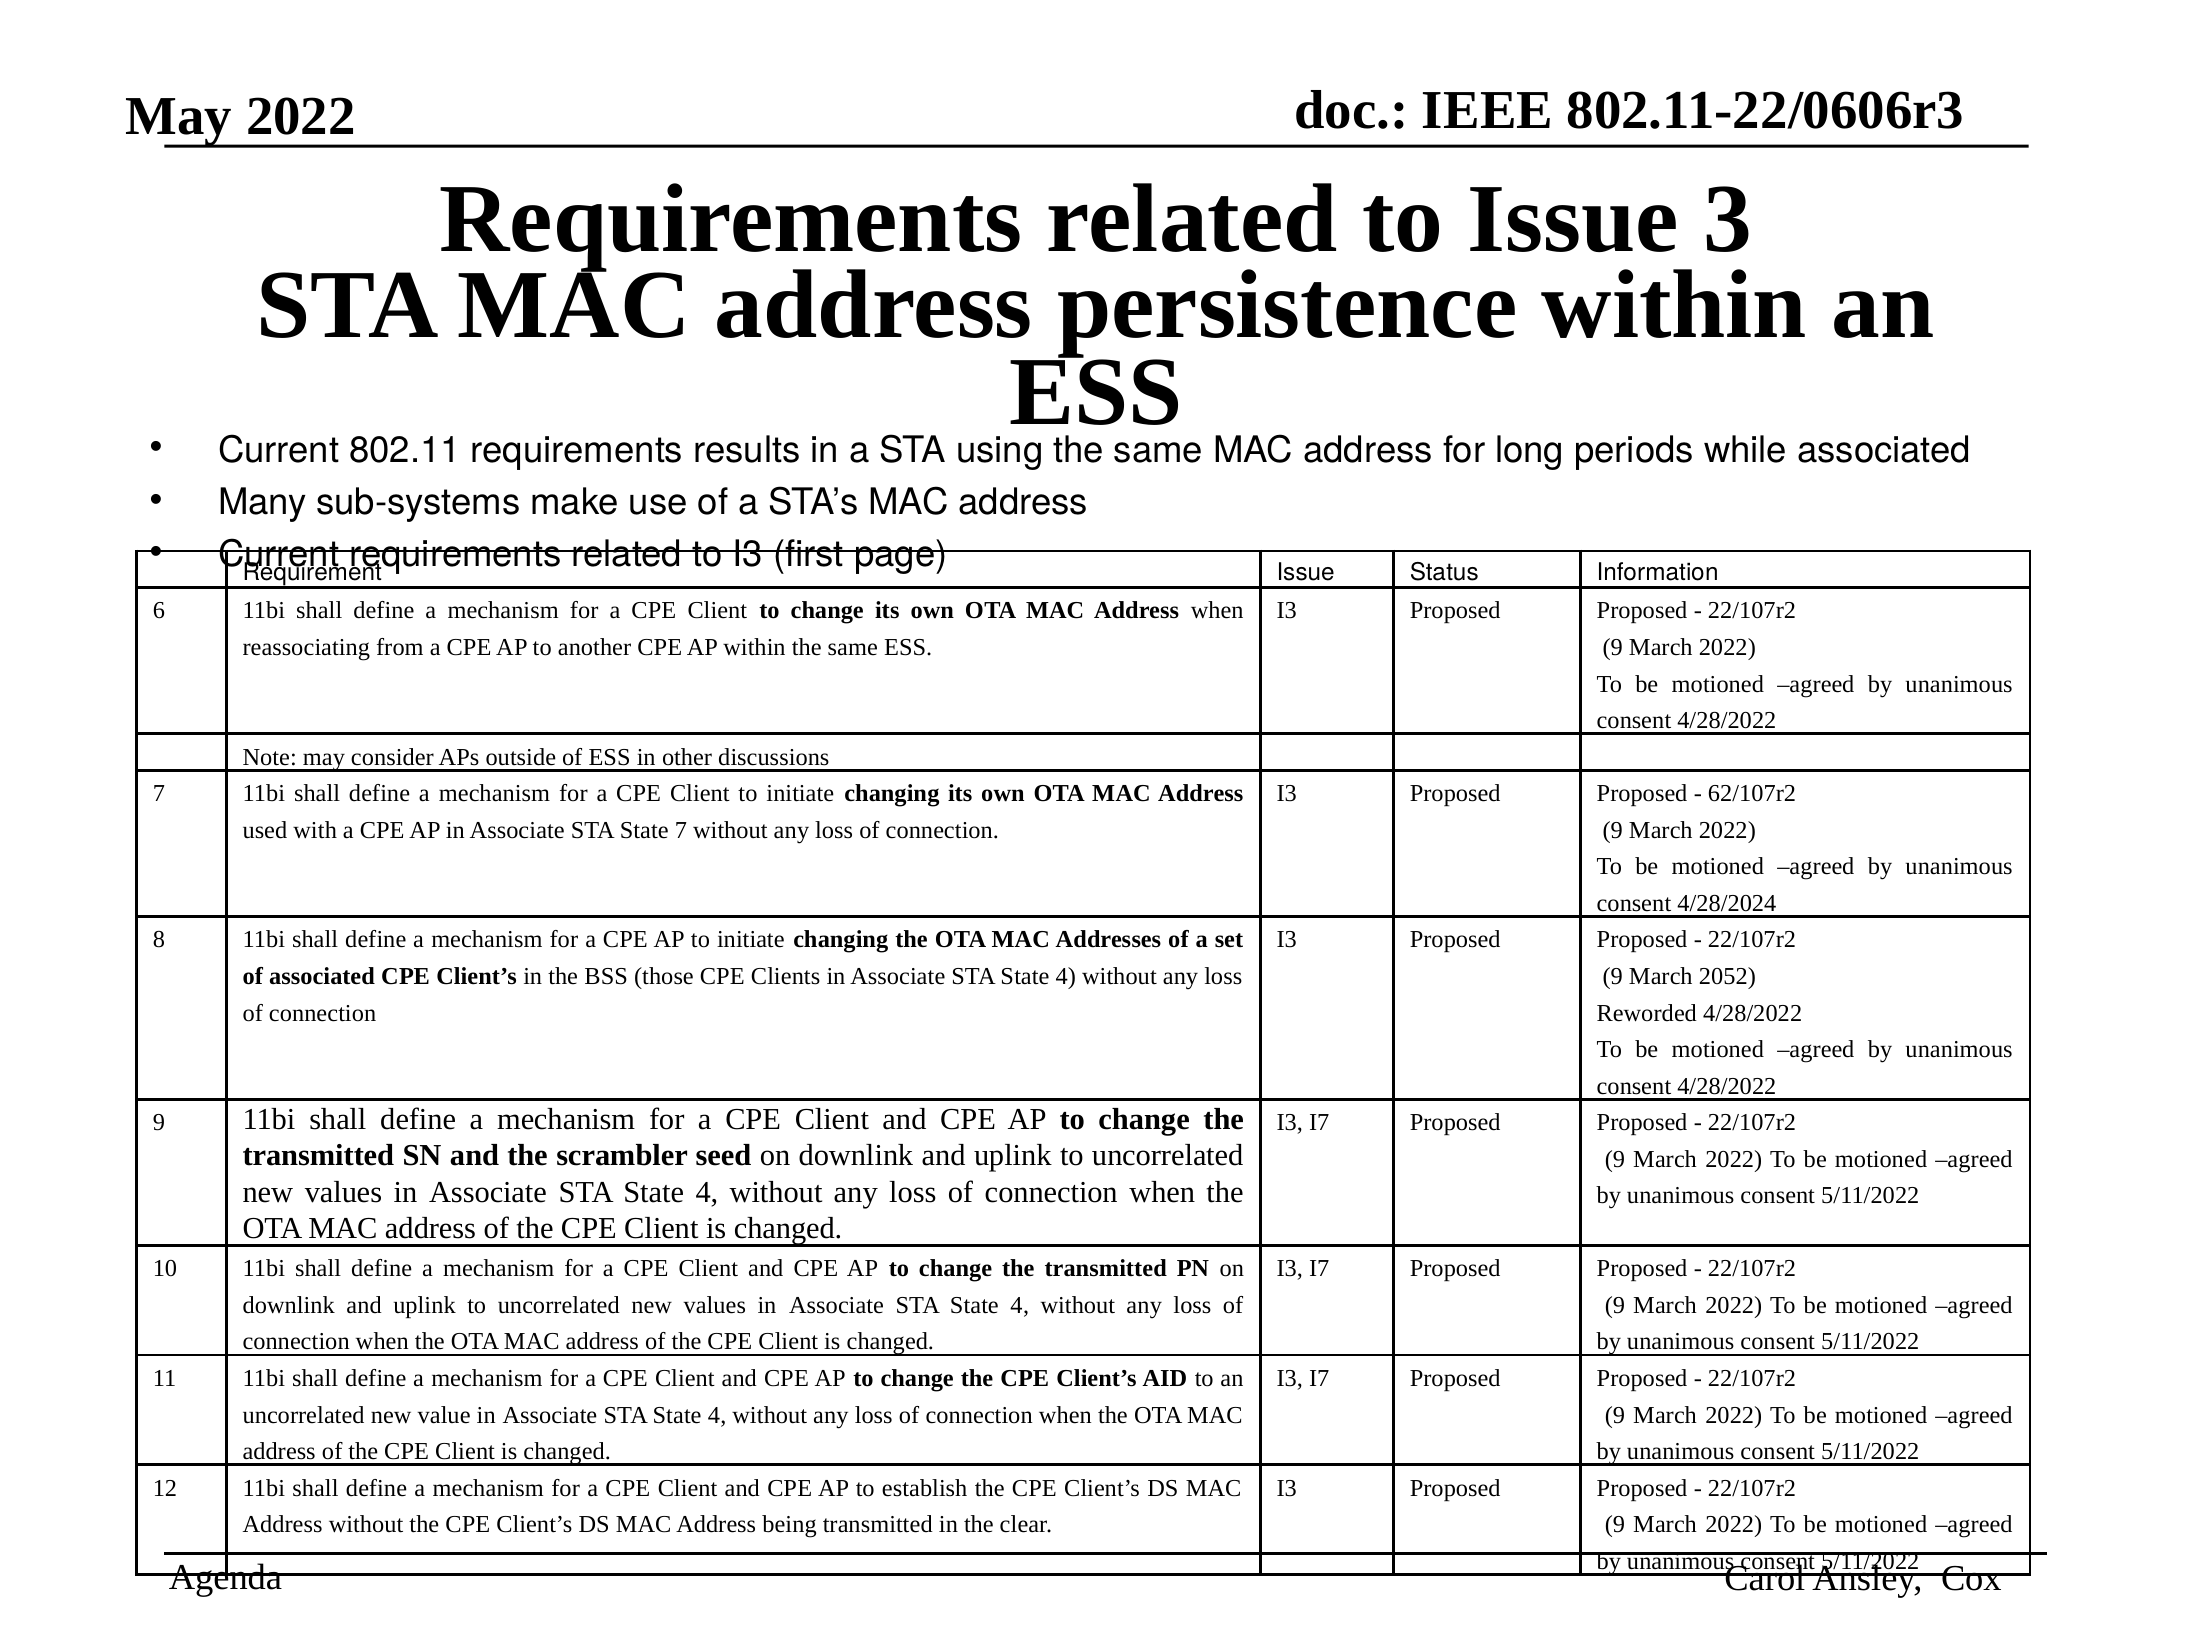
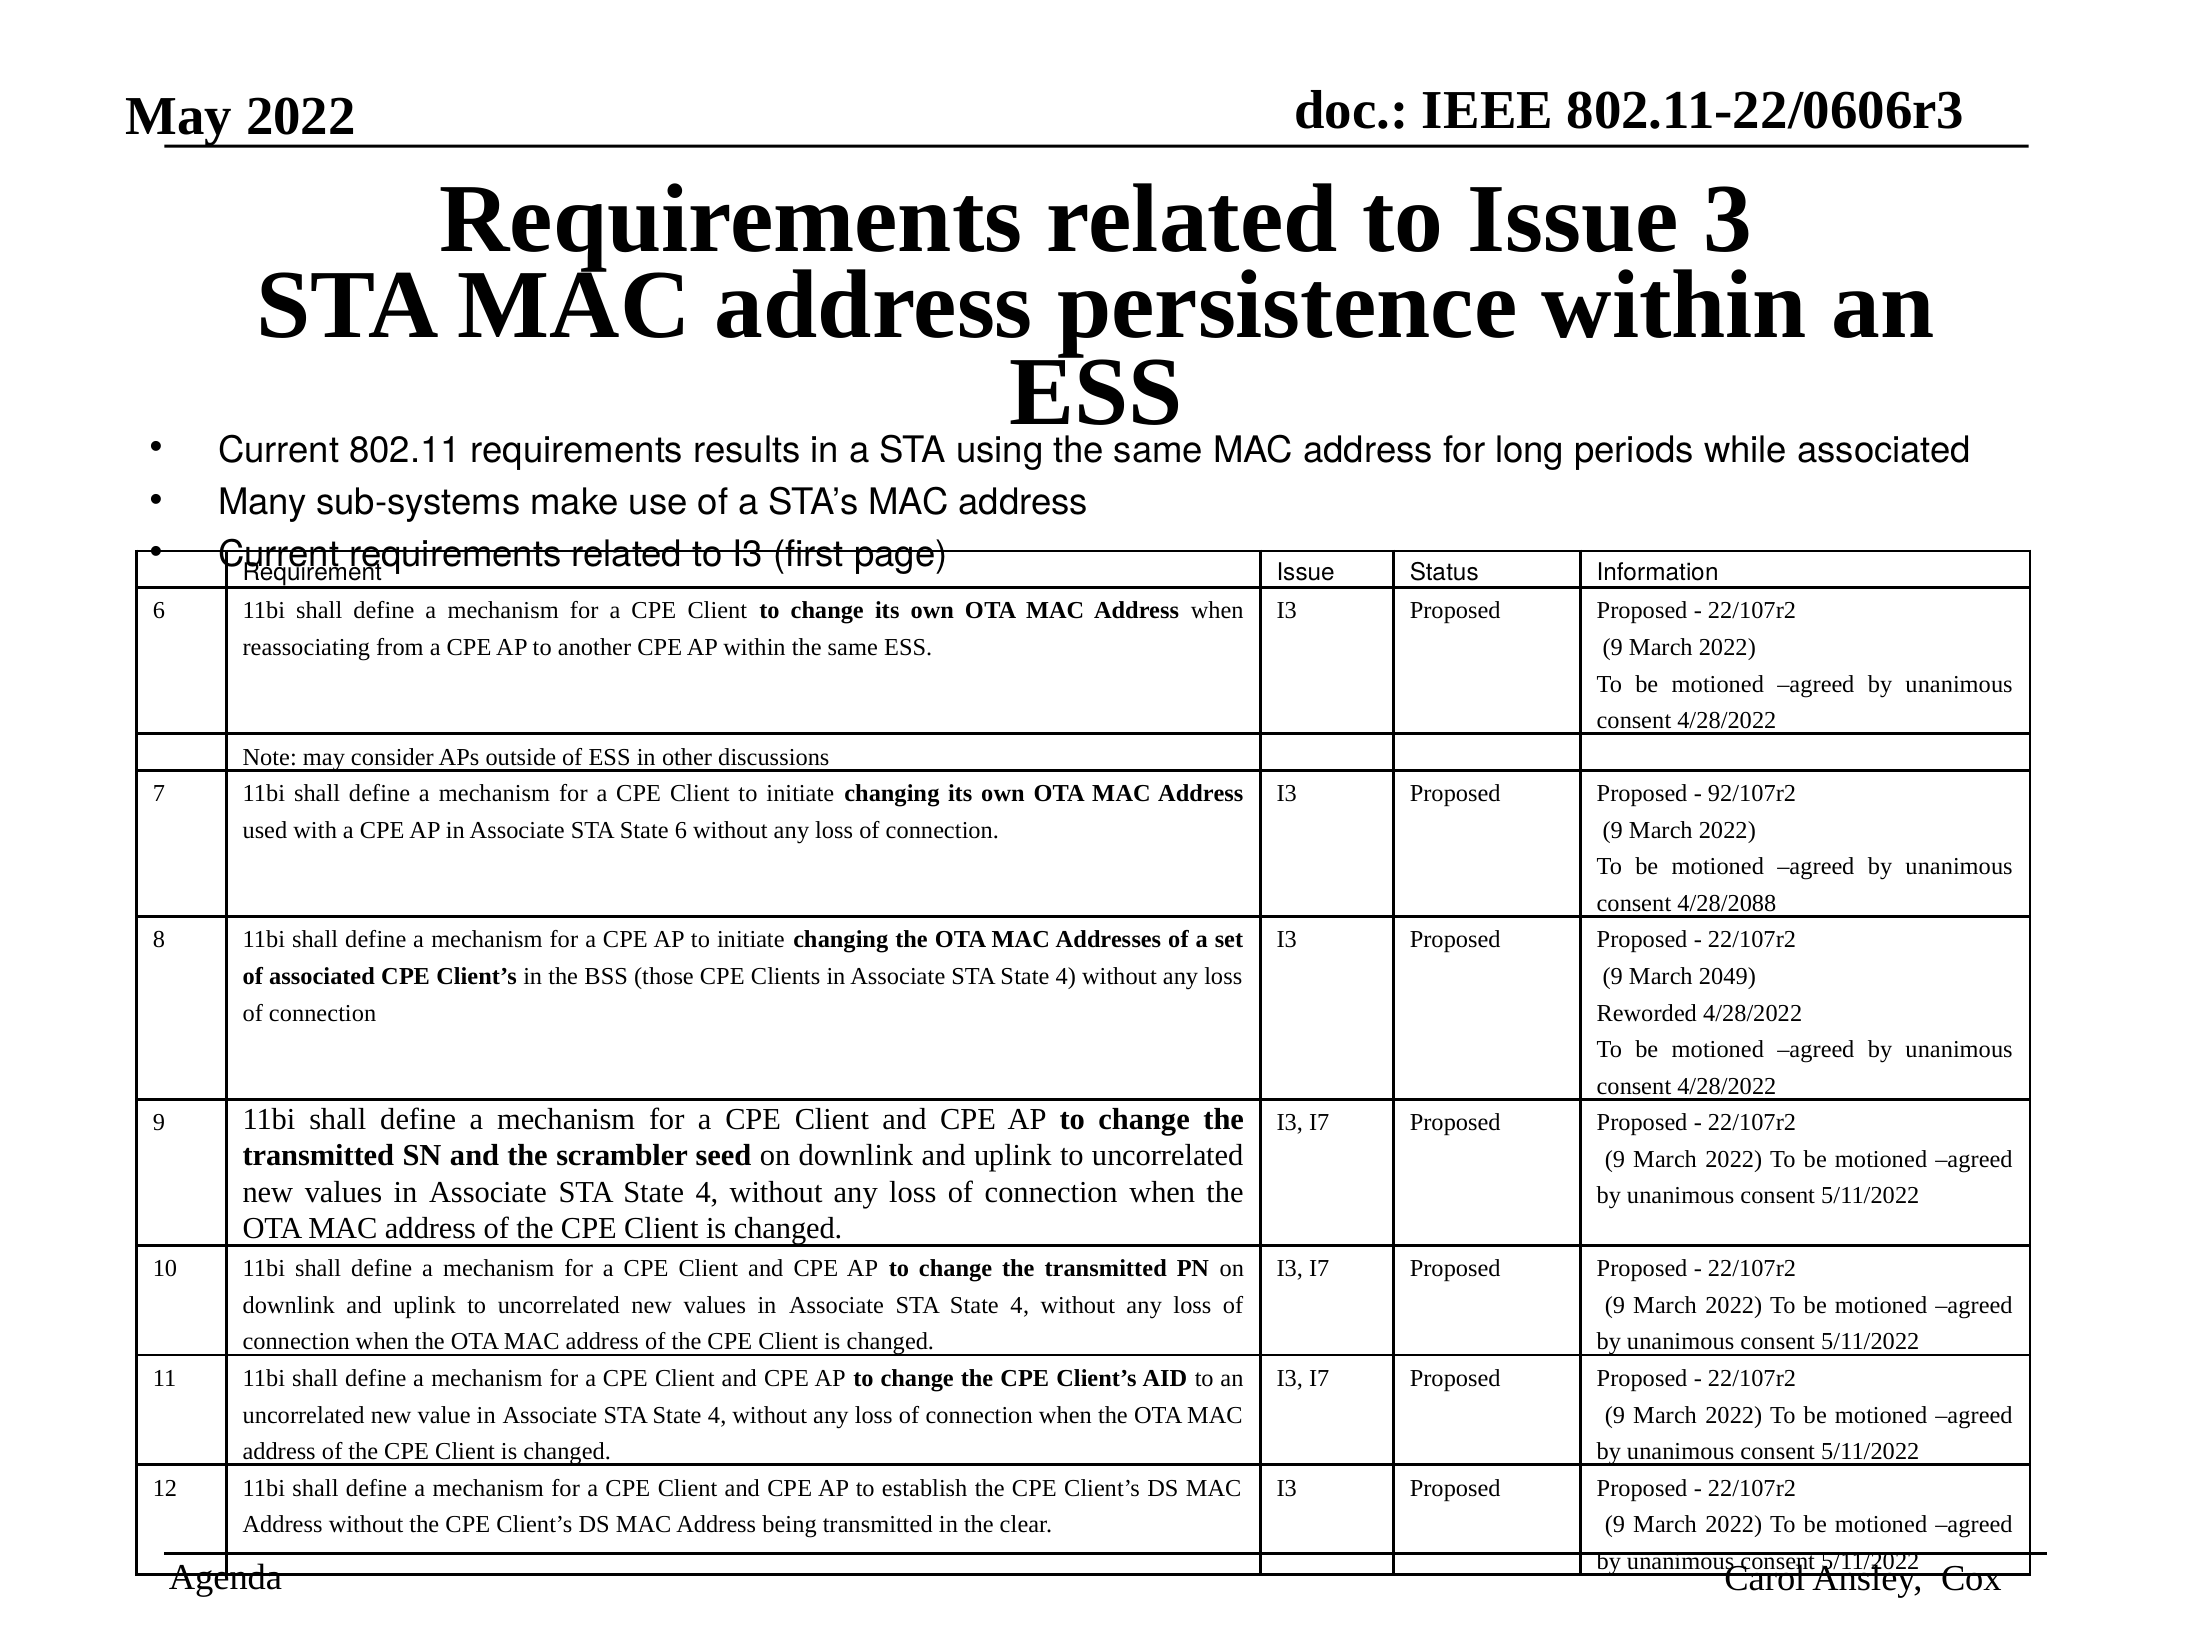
62/107r2: 62/107r2 -> 92/107r2 (1752, 794)
State 7: 7 -> 6 (681, 830)
4/28/2024: 4/28/2024 -> 4/28/2088 (1727, 903)
2052: 2052 -> 2049 (1727, 976)
